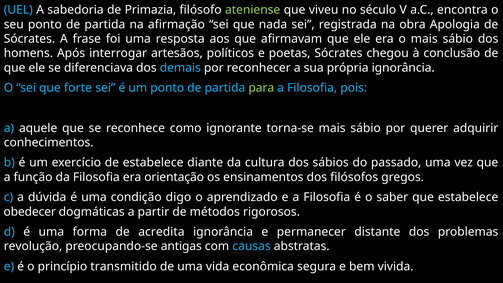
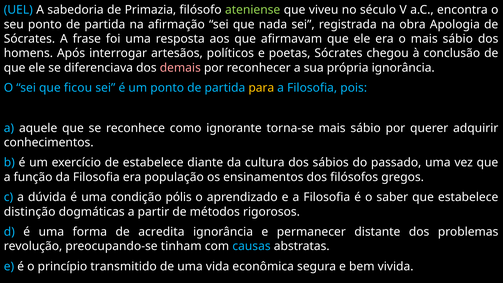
demais colour: light blue -> pink (180, 68)
forte: forte -> ficou (78, 88)
para colour: light green -> yellow (261, 88)
orientação: orientação -> população (174, 177)
digo: digo -> pólis (179, 197)
obedecer: obedecer -> distinção (30, 212)
antigas: antigas -> tinham (181, 246)
